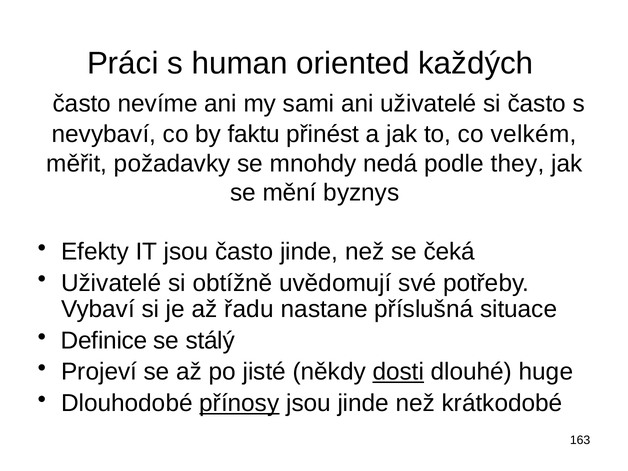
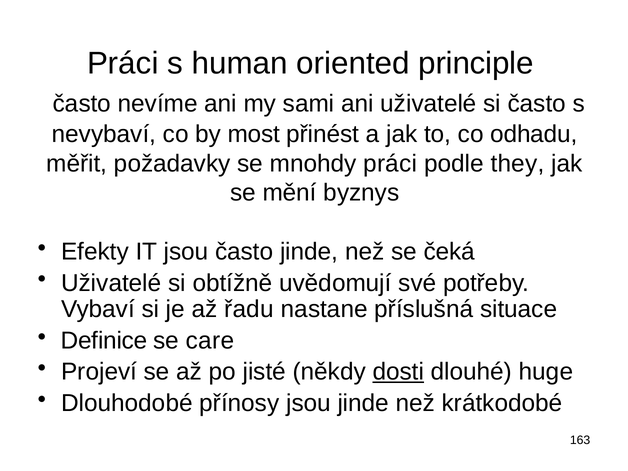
každých: každých -> principle (476, 64)
faktu: faktu -> most (254, 134)
velkém: velkém -> odhadu (534, 134)
mnohdy nedá: nedá -> práci (390, 164)
stálý: stálý -> care (210, 341)
přínosy underline: present -> none (239, 403)
